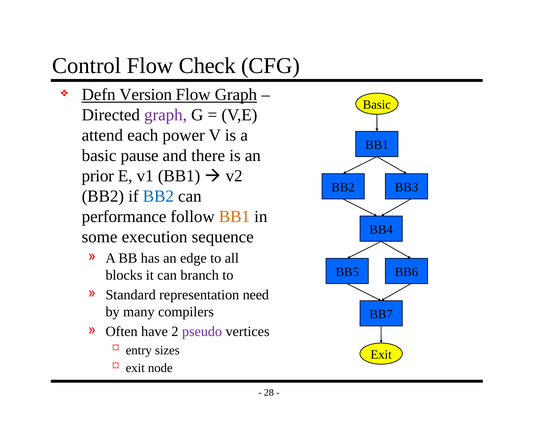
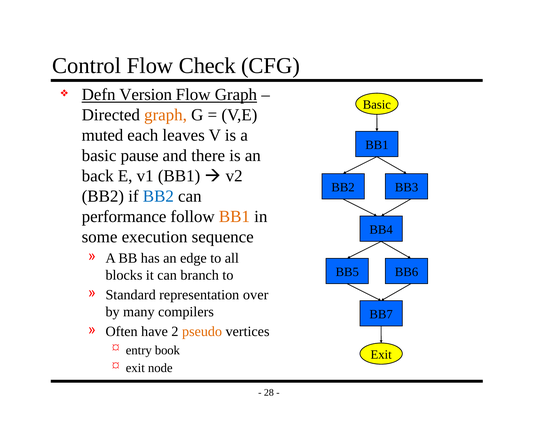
graph colour: purple -> orange (166, 115)
attend: attend -> muted (102, 135)
power: power -> leaves (184, 135)
prior: prior -> back (98, 176)
need: need -> over (256, 295)
pseudo colour: purple -> orange (202, 332)
sizes: sizes -> book (167, 350)
